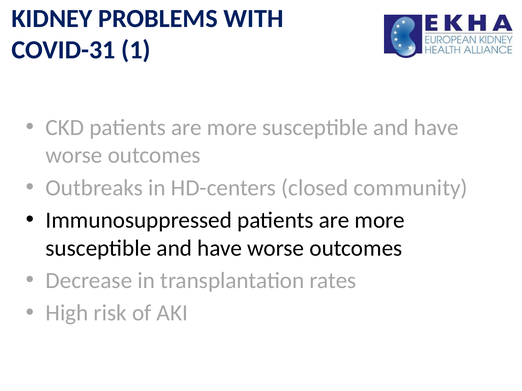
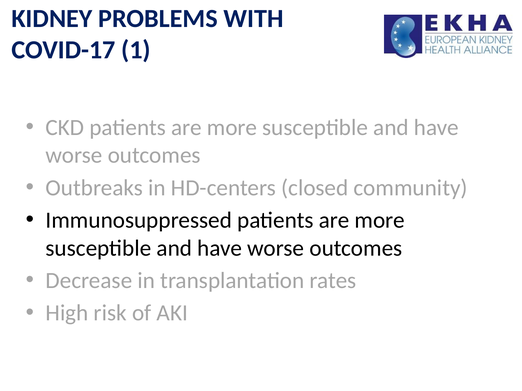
COVID-31: COVID-31 -> COVID-17 (63, 50)
